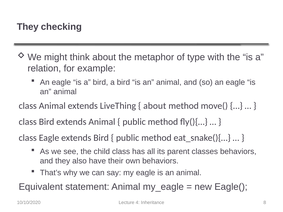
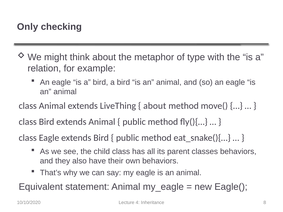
They: They -> Only (28, 27)
